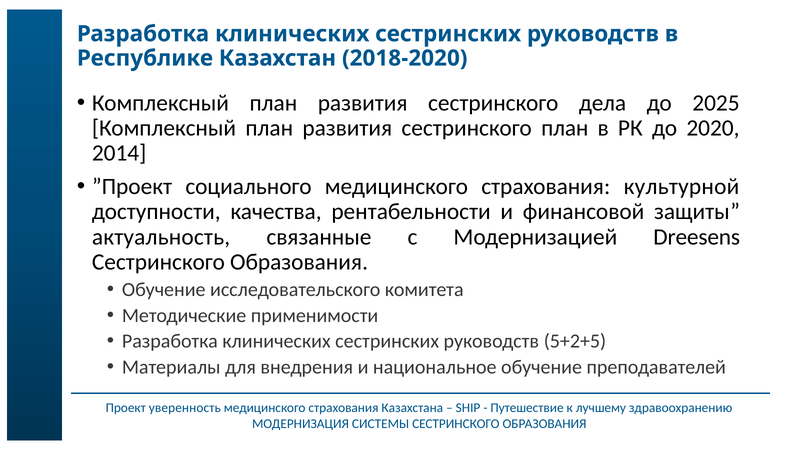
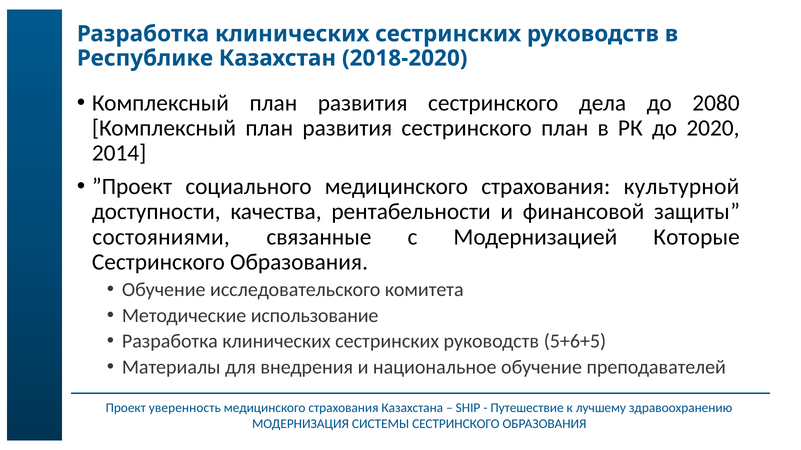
2025: 2025 -> 2080 (716, 103)
актуальность: актуальность -> состояниями (161, 237)
Dreesens: Dreesens -> Которые (697, 237)
применимости: применимости -> использование (315, 316)
5+2+5: 5+2+5 -> 5+6+5 (575, 342)
